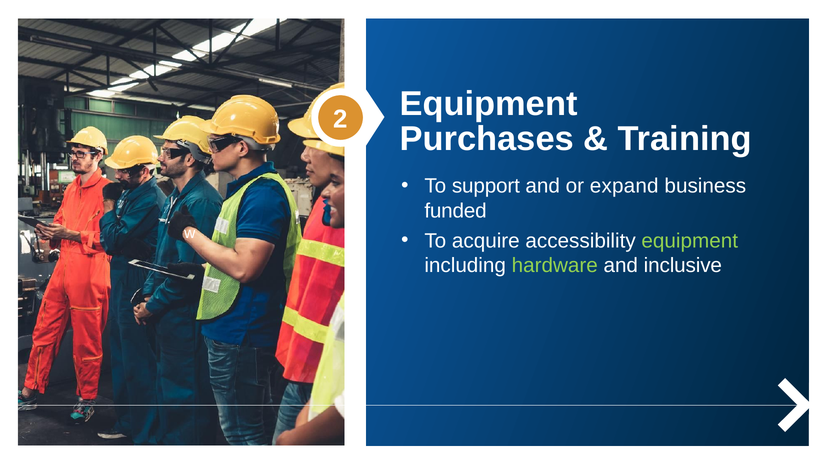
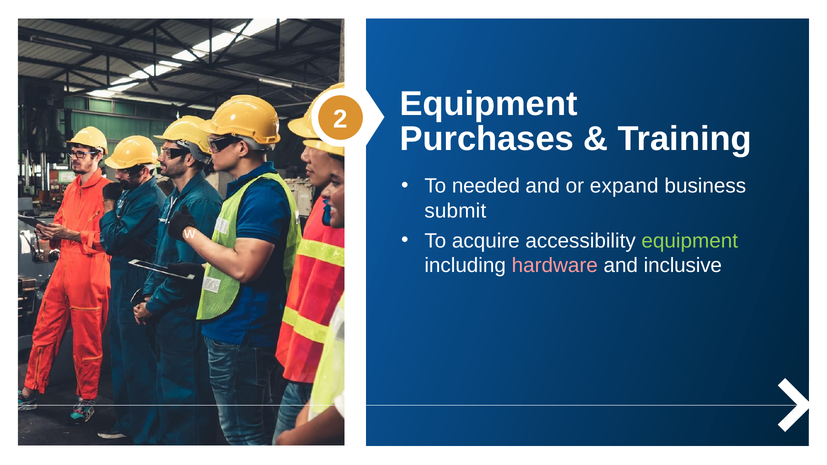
support: support -> needed (486, 186)
funded: funded -> submit (455, 211)
hardware colour: light green -> pink (555, 266)
